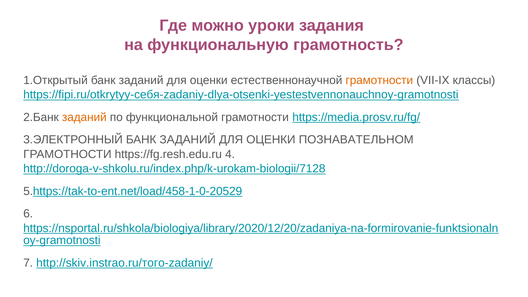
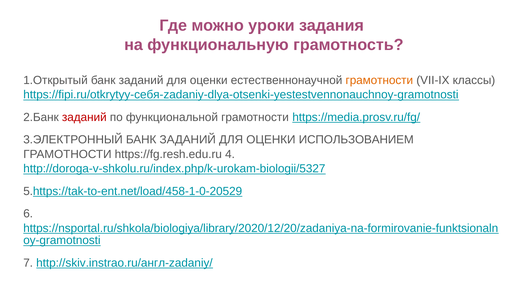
заданий colour: orange -> red (84, 117)
ПОЗНАВАТЕЛЬНОМ: ПОЗНАВАТЕЛЬНОМ -> ИСПОЛЬЗОВАНИЕМ (356, 140)
http://doroga-v-shkolu.ru/index.php/k-urokam-biologii/7128: http://doroga-v-shkolu.ru/index.php/k-urokam-biologii/7128 -> http://doroga-v-shkolu.ru/index.php/k-urokam-biologii/5327 (174, 169)
http://skiv.instrao.ru/того-zadaniy/: http://skiv.instrao.ru/того-zadaniy/ -> http://skiv.instrao.ru/англ-zadaniy/ (124, 263)
